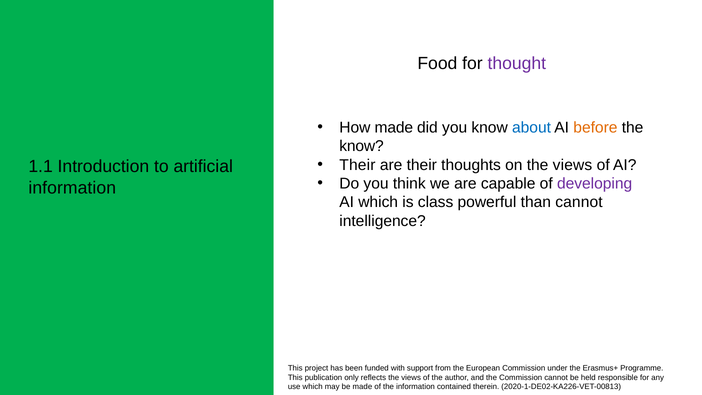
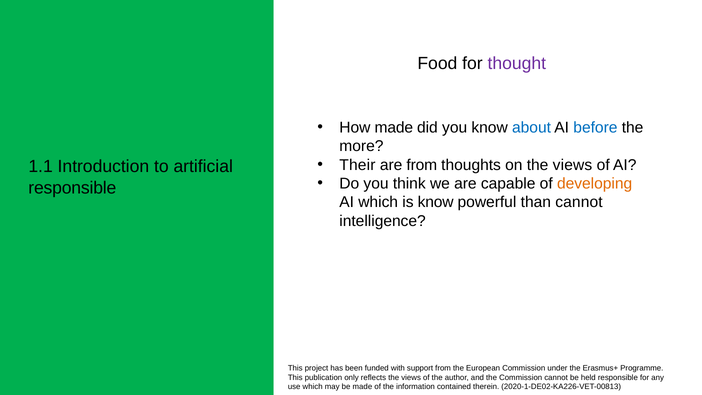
before colour: orange -> blue (595, 127)
know: know -> more (361, 146)
are their: their -> from (422, 165)
developing colour: purple -> orange (595, 184)
information: information -> responsible (72, 188)
is class: class -> know (436, 202)
